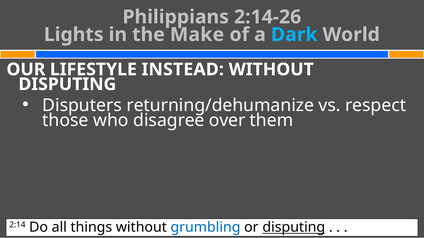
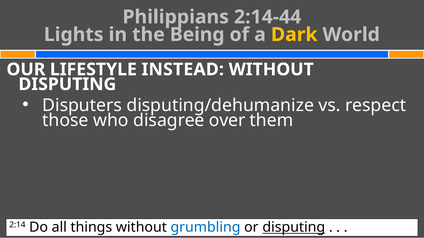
2:14-26: 2:14-26 -> 2:14-44 (268, 17)
Make: Make -> Being (197, 35)
Dark colour: light blue -> yellow (294, 35)
returning/dehumanize: returning/dehumanize -> disputing/dehumanize (220, 106)
